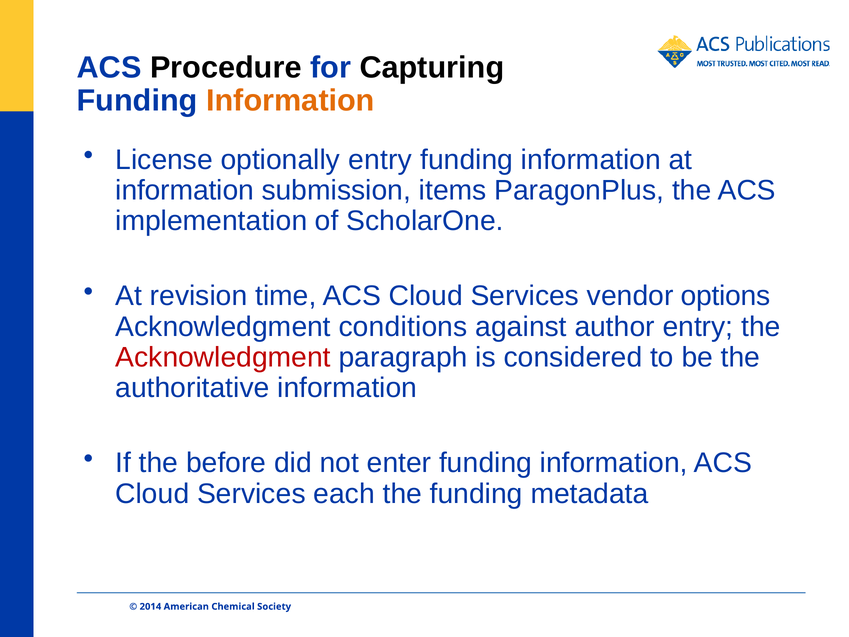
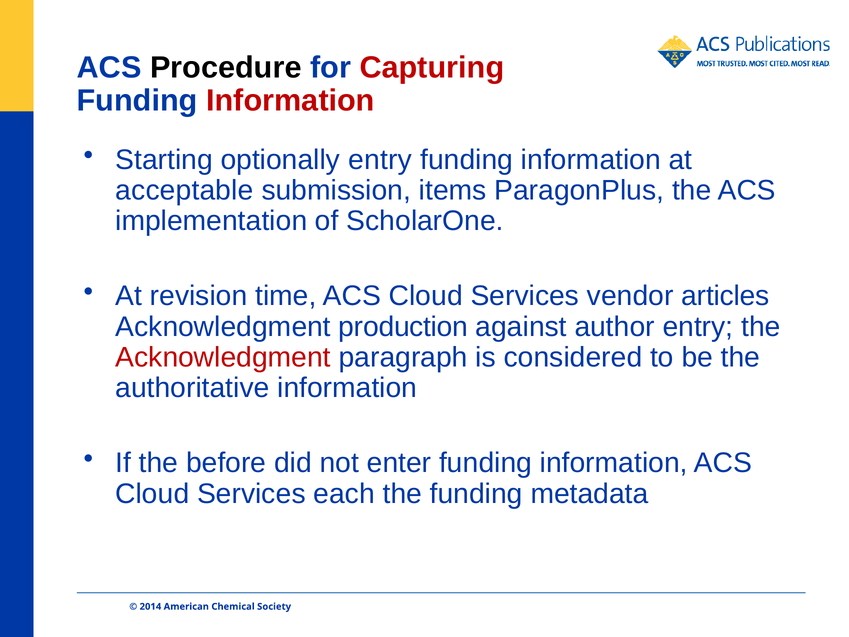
Capturing colour: black -> red (432, 67)
Information colour: orange -> red (290, 101)
License: License -> Starting (164, 160)
information: information -> acceptable (184, 190)
options: options -> articles (725, 296)
conditions: conditions -> production (403, 327)
